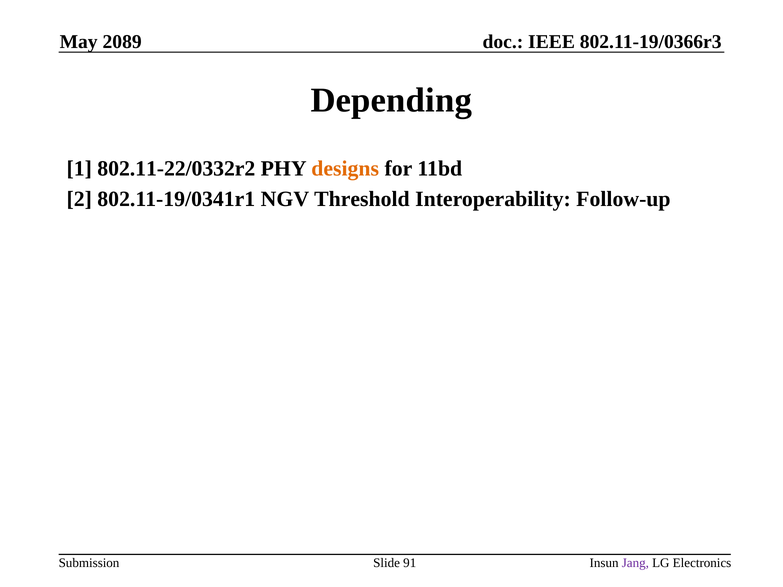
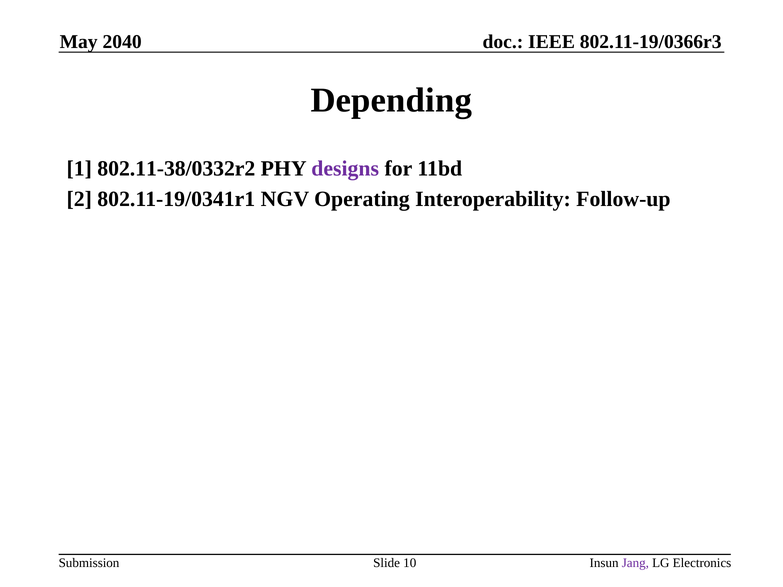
2089: 2089 -> 2040 (122, 42)
802.11-22/0332r2: 802.11-22/0332r2 -> 802.11-38/0332r2 (176, 169)
designs colour: orange -> purple (345, 169)
Threshold: Threshold -> Operating (362, 199)
91: 91 -> 10 (410, 563)
